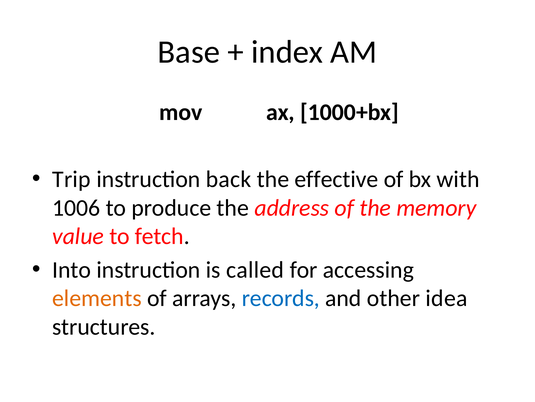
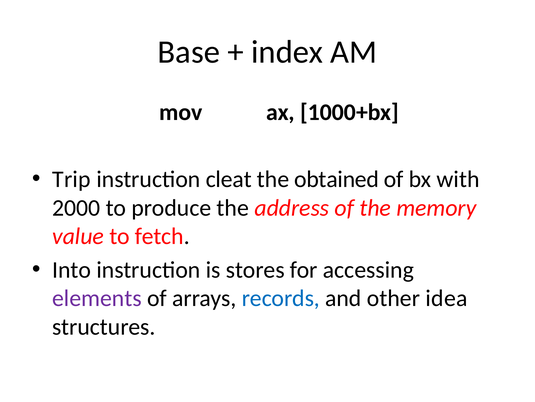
back: back -> cleat (229, 179)
effective: effective -> obtained (337, 179)
1006: 1006 -> 2000 (76, 207)
called: called -> stores (255, 269)
elements colour: orange -> purple (97, 298)
